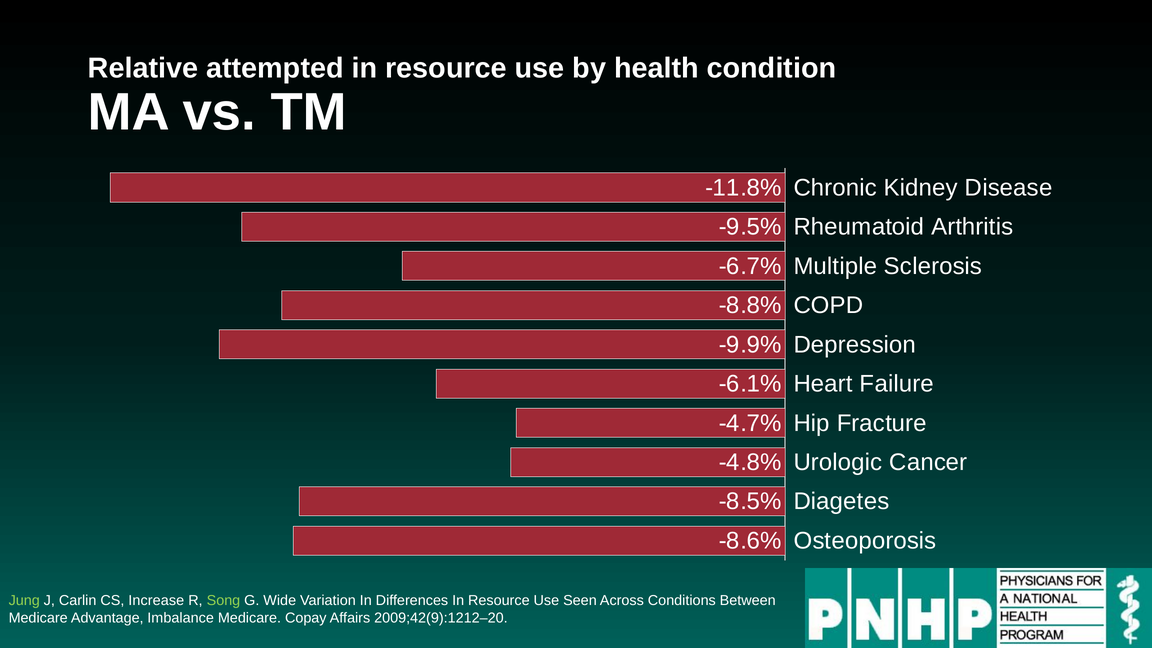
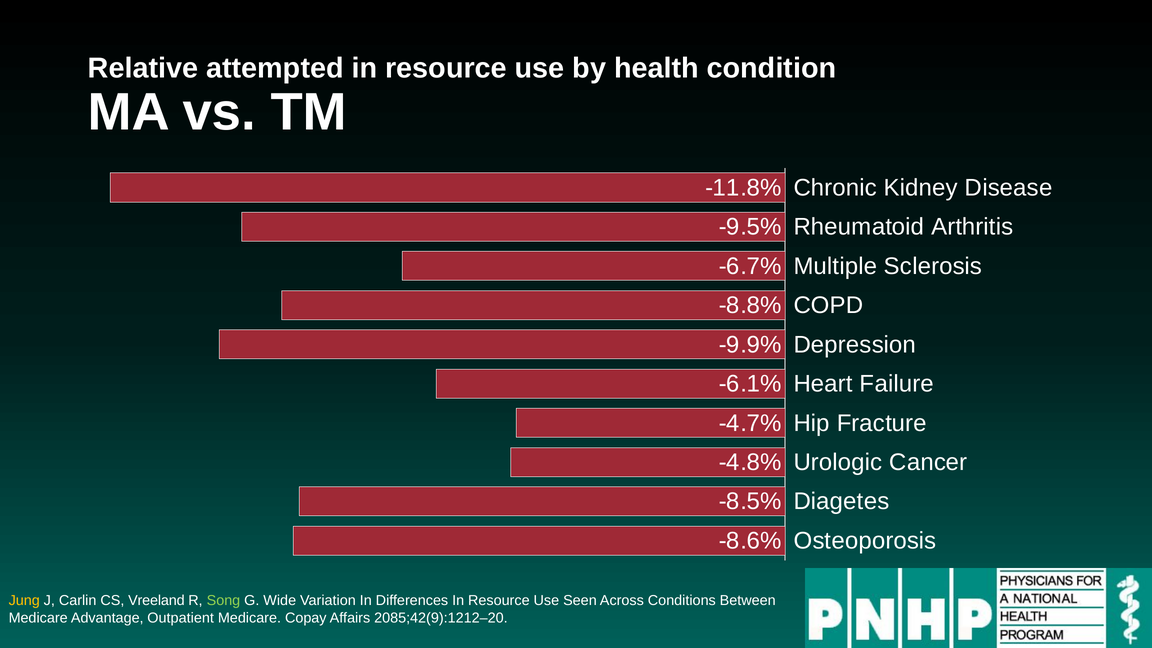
Jung colour: light green -> yellow (24, 601)
Increase: Increase -> Vreeland (156, 601)
Imbalance: Imbalance -> Outpatient (181, 618)
2009;42(9):1212–20: 2009;42(9):1212–20 -> 2085;42(9):1212–20 (441, 618)
